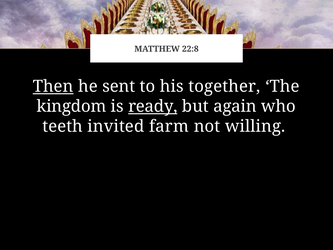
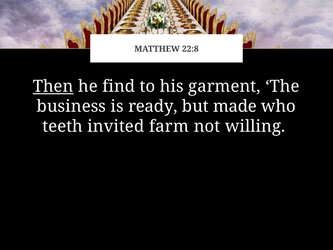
sent: sent -> find (119, 86)
together: together -> garment (224, 86)
kingdom: kingdom -> business (71, 106)
ready underline: present -> none (153, 106)
again: again -> made (235, 106)
